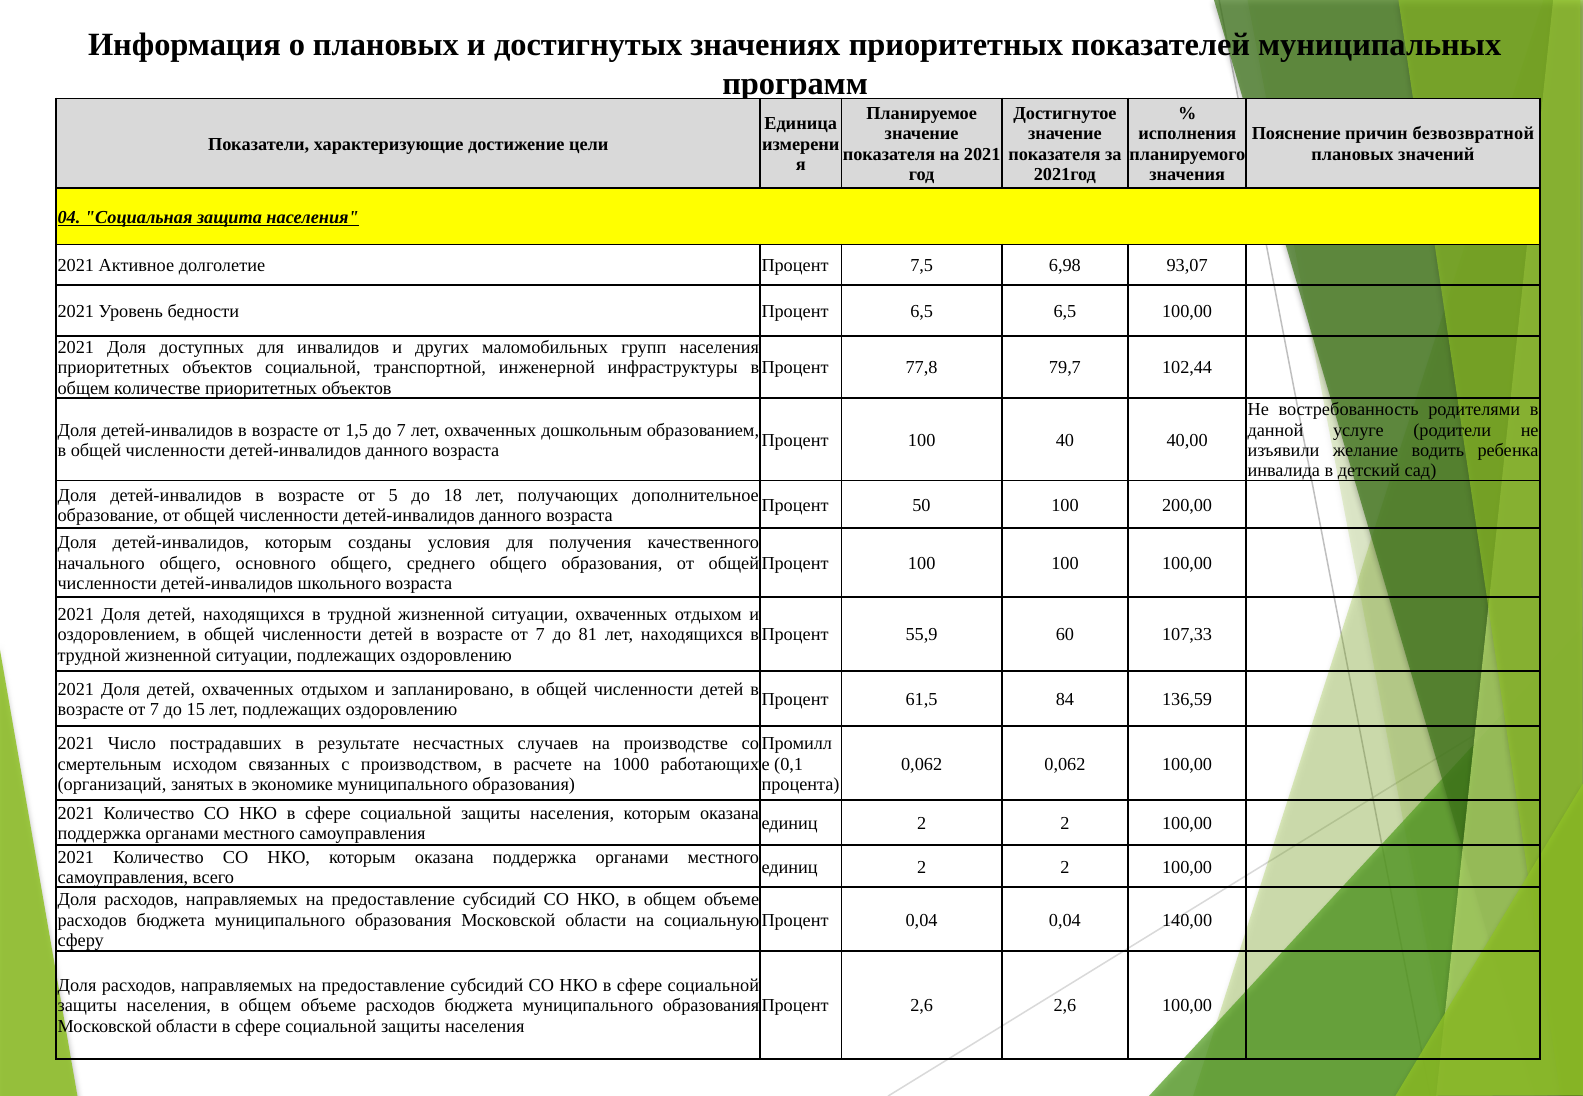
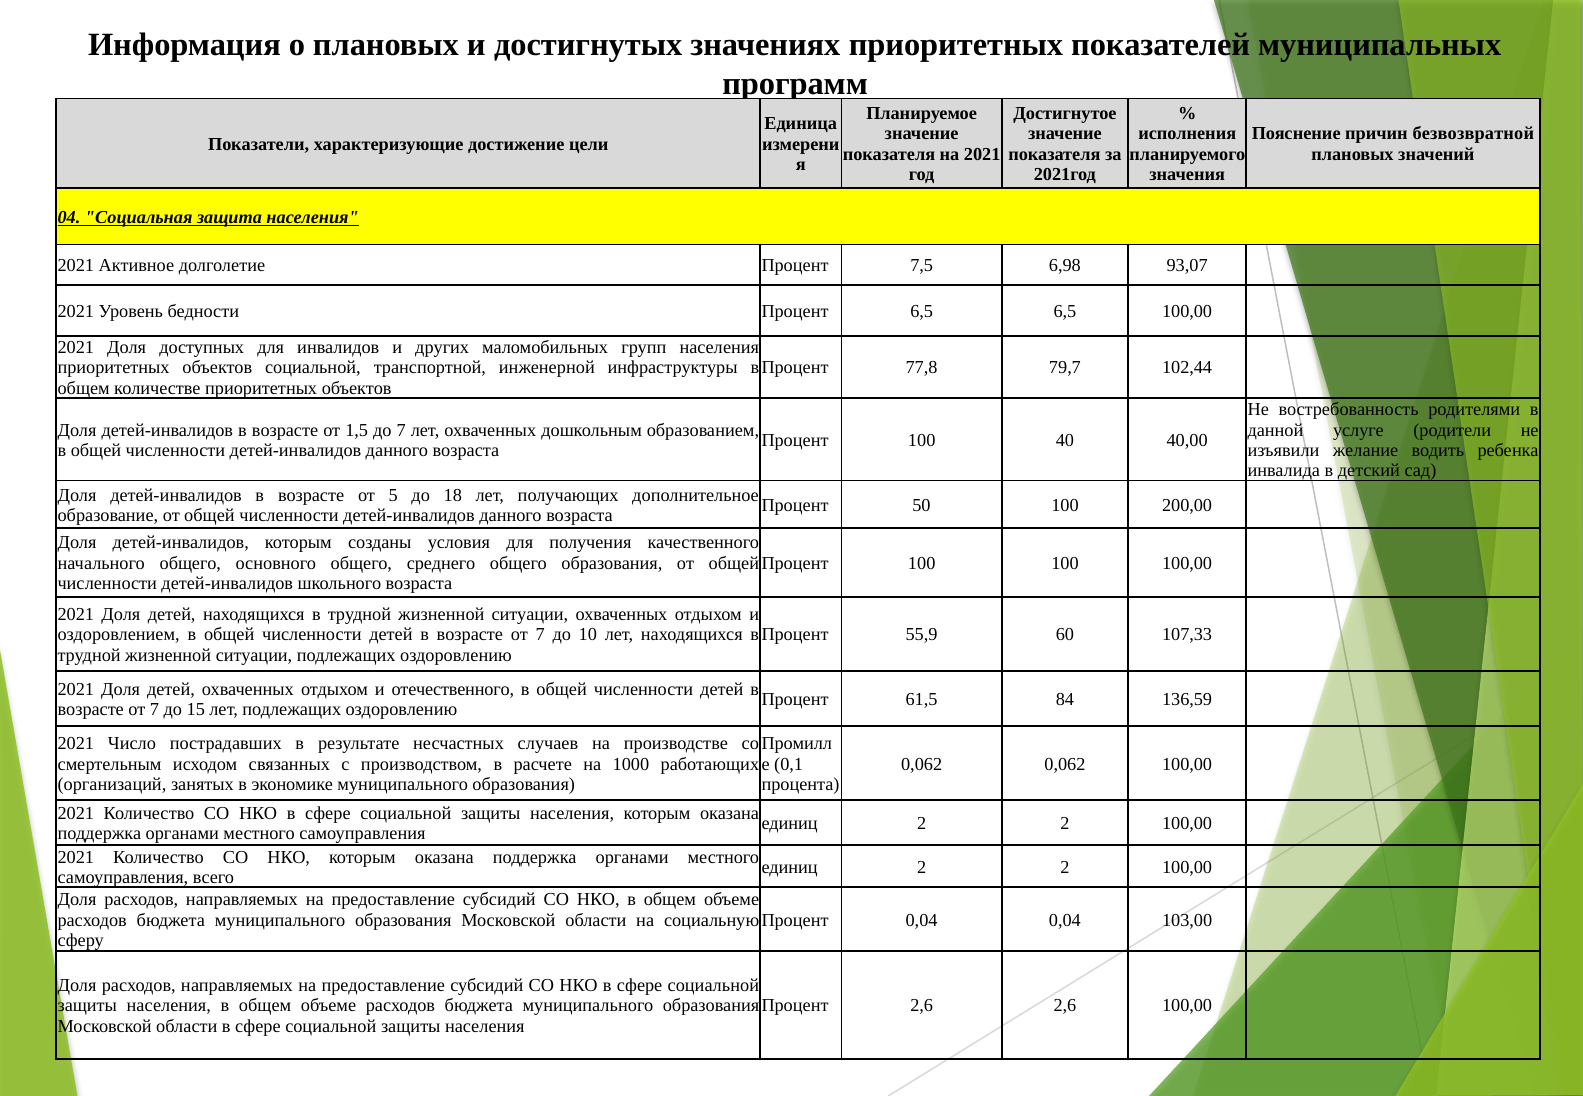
81: 81 -> 10 (588, 635)
запланировано: запланировано -> отечественного (453, 689)
140,00: 140,00 -> 103,00 (1187, 920)
